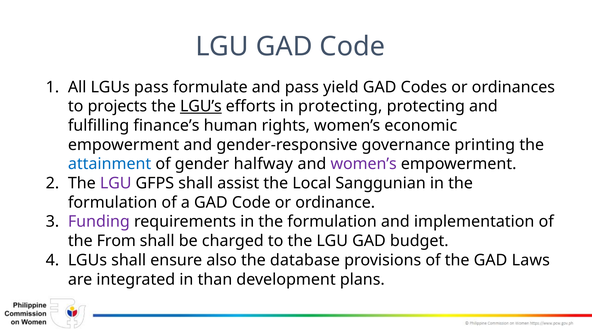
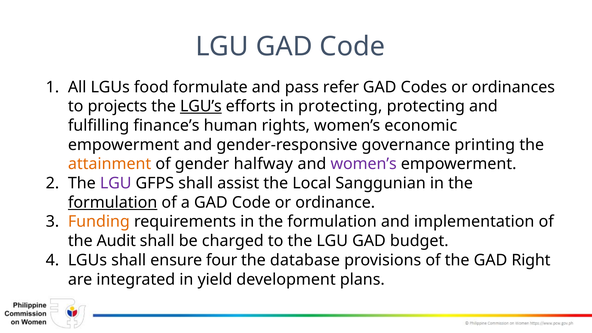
LGUs pass: pass -> food (151, 87)
yield: yield -> refer (341, 87)
attainment colour: blue -> orange (110, 164)
formulation underline: none -> present (113, 202)
Funding colour: purple -> orange (99, 222)
From: From -> Audit (116, 241)
also: also -> four (222, 260)
Laws: Laws -> Right (531, 260)
than: than -> yield (215, 279)
